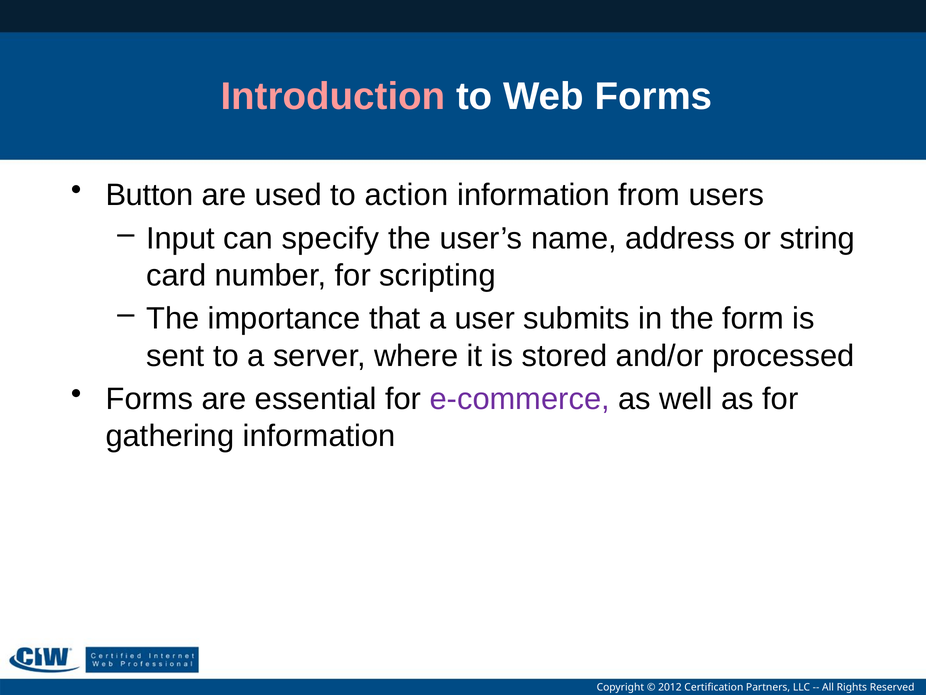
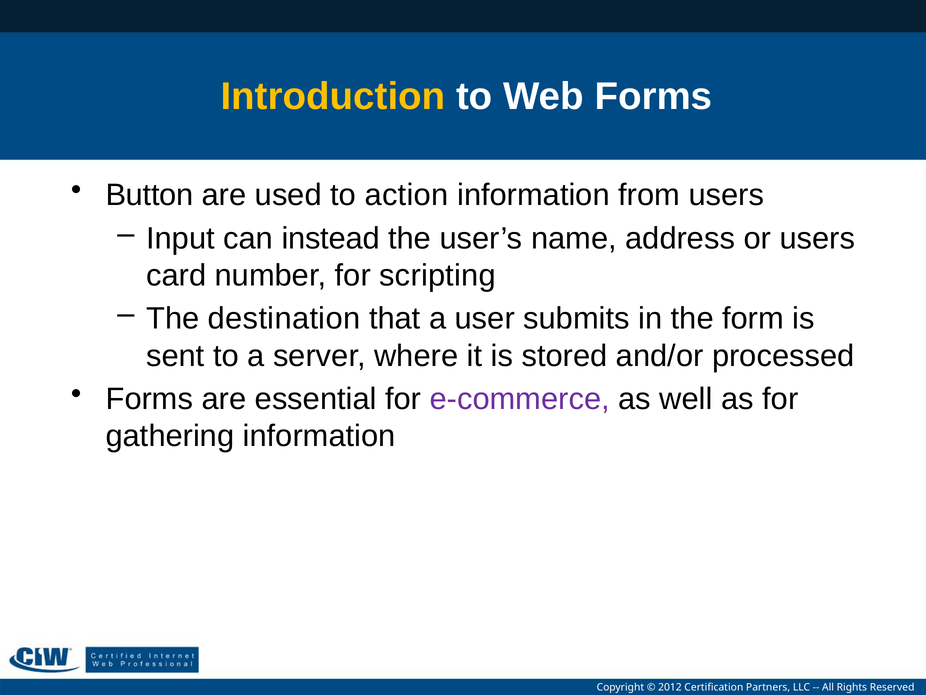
Introduction colour: pink -> yellow (333, 96)
specify: specify -> instead (331, 238)
or string: string -> users (817, 238)
importance: importance -> destination (284, 319)
